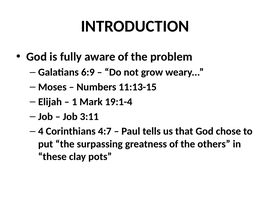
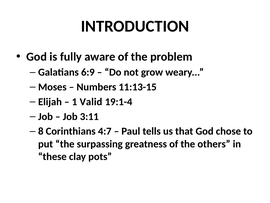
Mark: Mark -> Valid (91, 102)
4: 4 -> 8 (41, 131)
